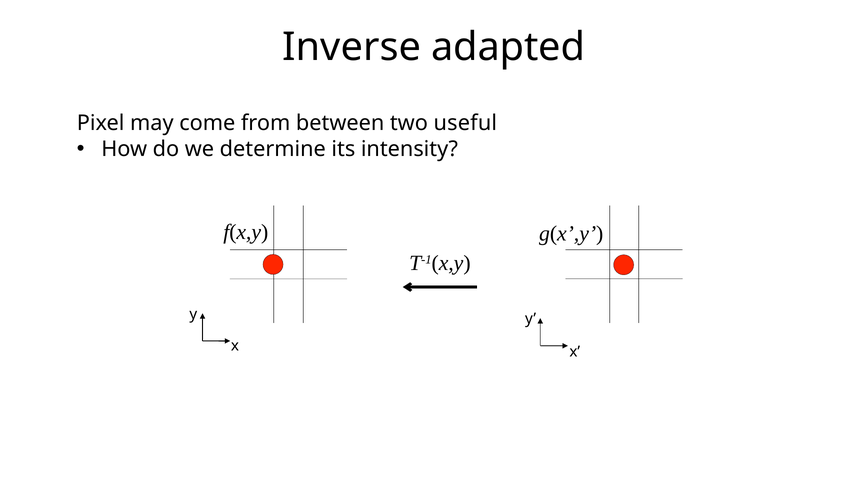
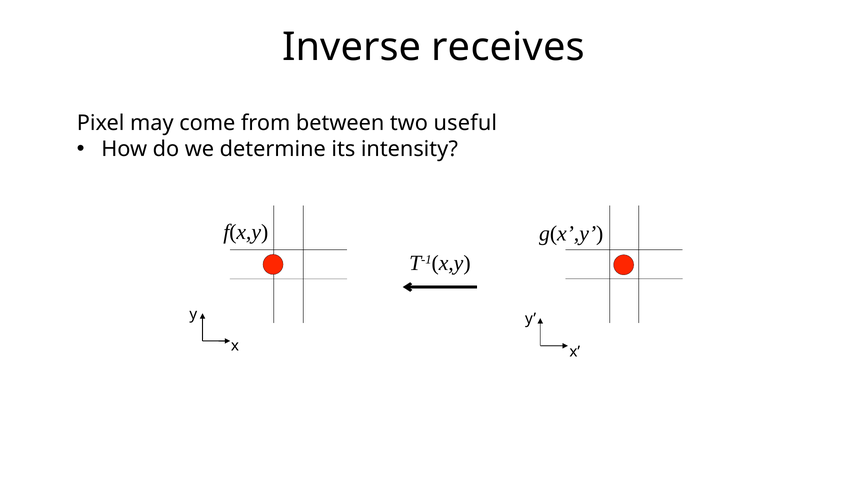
adapted: adapted -> receives (508, 47)
